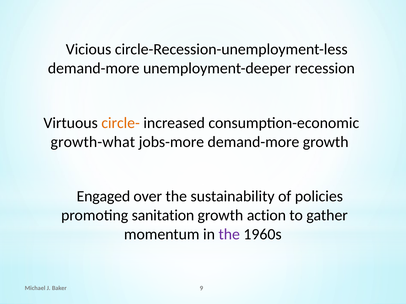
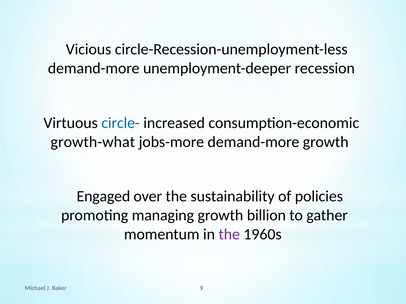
circle- colour: orange -> blue (121, 123)
sanitation: sanitation -> managing (163, 216)
action: action -> billion (266, 216)
